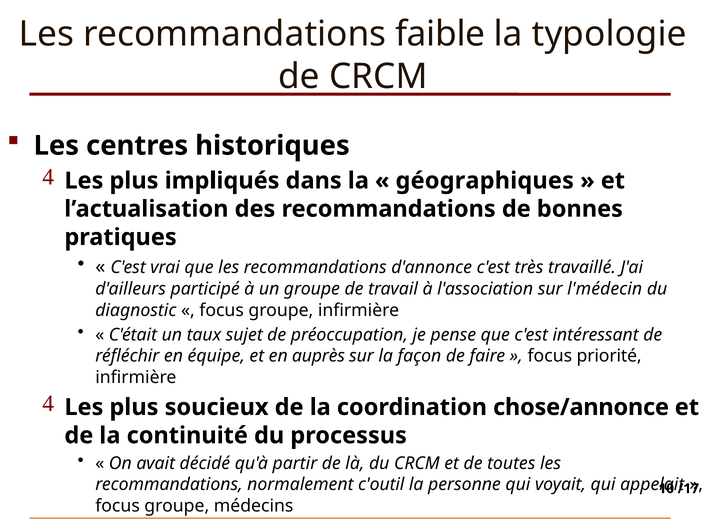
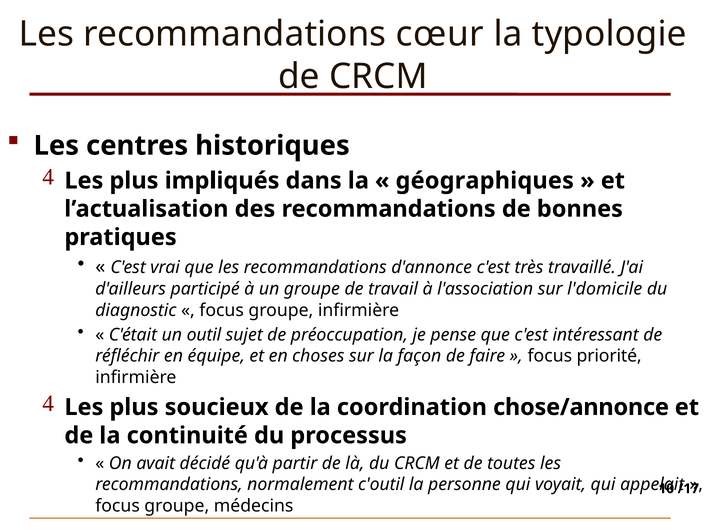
faible: faible -> cœur (440, 34)
l'médecin: l'médecin -> l'domicile (605, 289)
taux: taux -> outil (204, 335)
auprès: auprès -> choses (318, 356)
